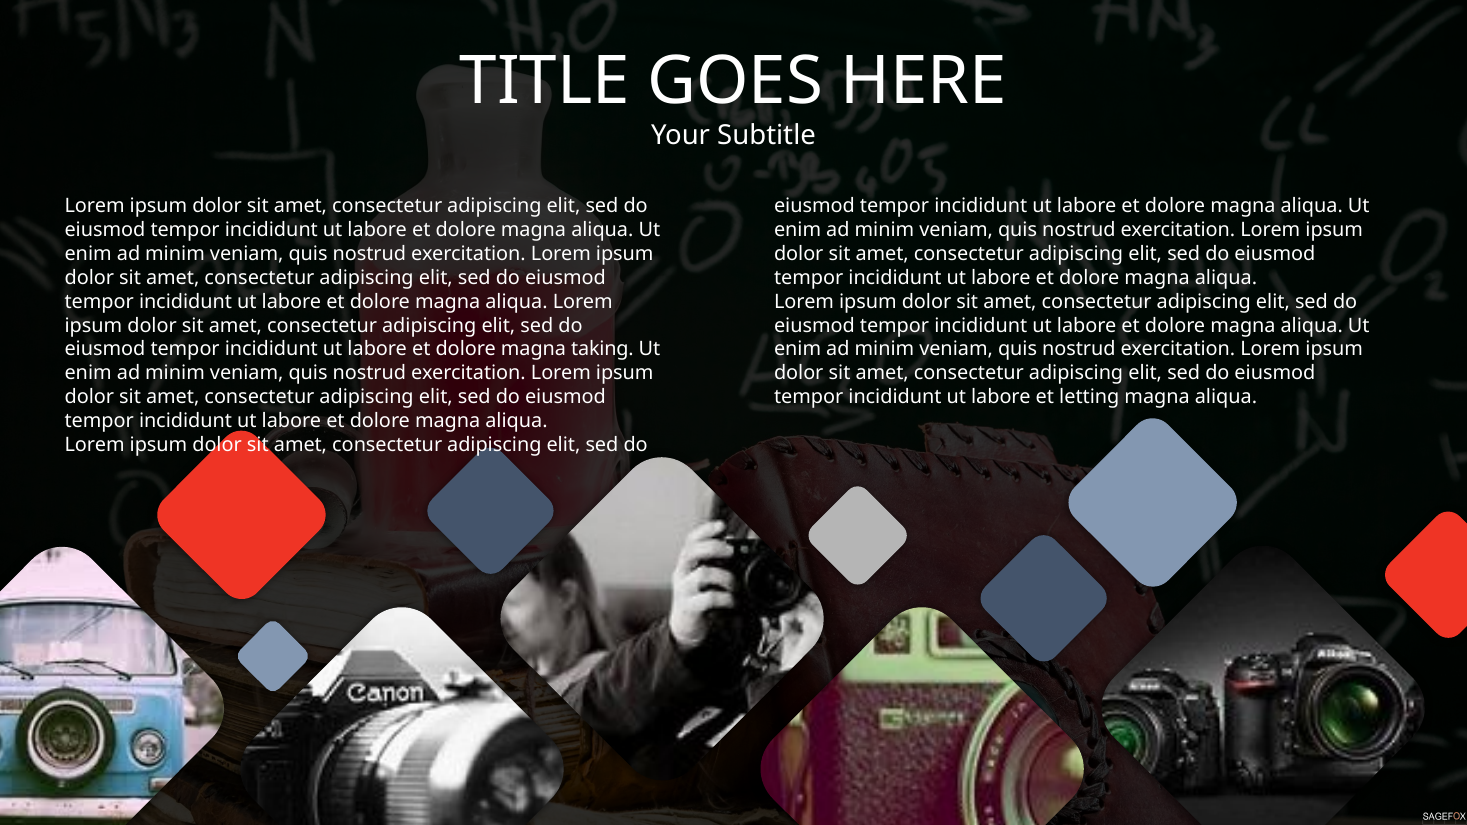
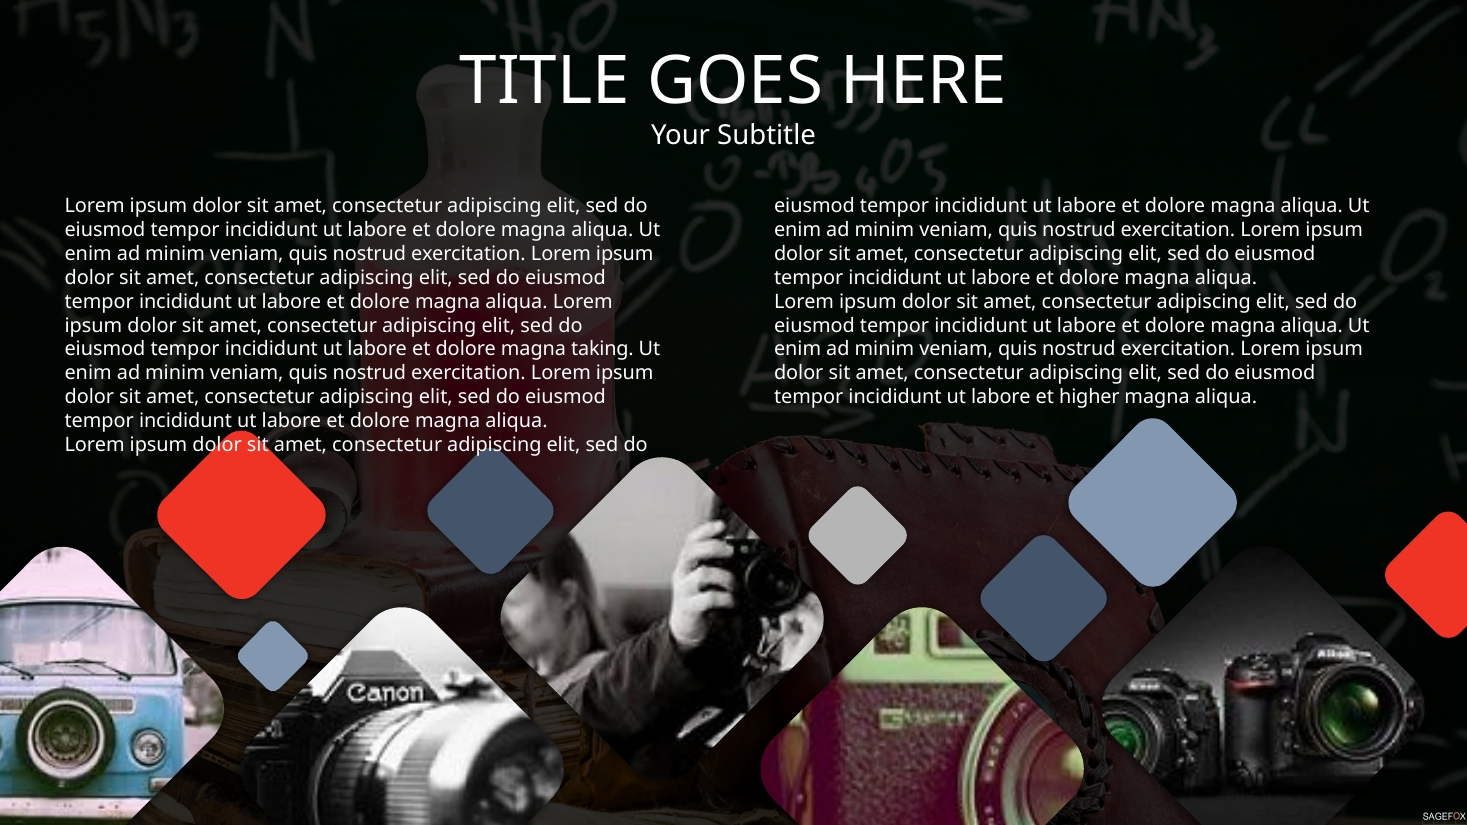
letting: letting -> higher (1089, 397)
